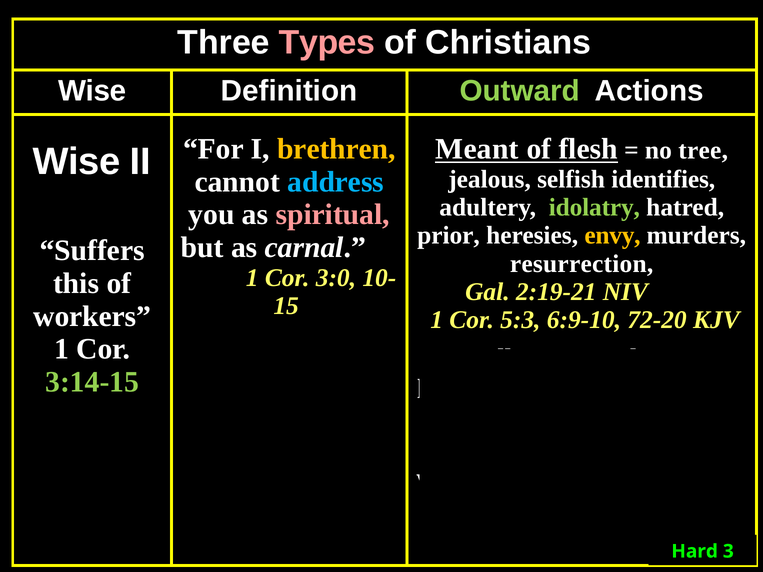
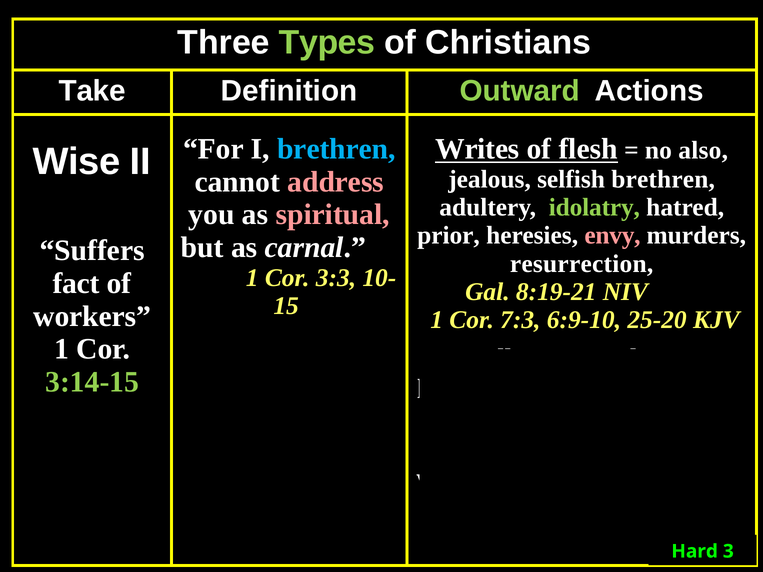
Types colour: pink -> light green (327, 42)
Wise: Wise -> Take (92, 91)
brethren colour: yellow -> light blue (336, 149)
Meant: Meant -> Writes (477, 149)
tree: tree -> also (703, 150)
selfish identifies: identifies -> brethren (663, 179)
address colour: light blue -> pink (336, 182)
envy colour: yellow -> pink (613, 236)
3:0: 3:0 -> 3:3 (336, 278)
this: this -> fact (76, 284)
2:19-21: 2:19-21 -> 8:19-21 (556, 292)
5:3: 5:3 -> 7:3 (520, 320)
72-20: 72-20 -> 25-20 (657, 320)
